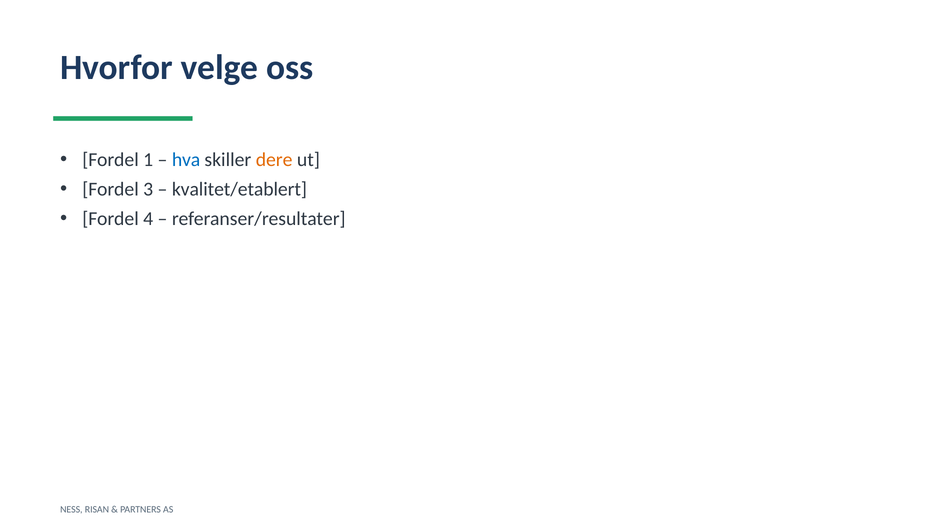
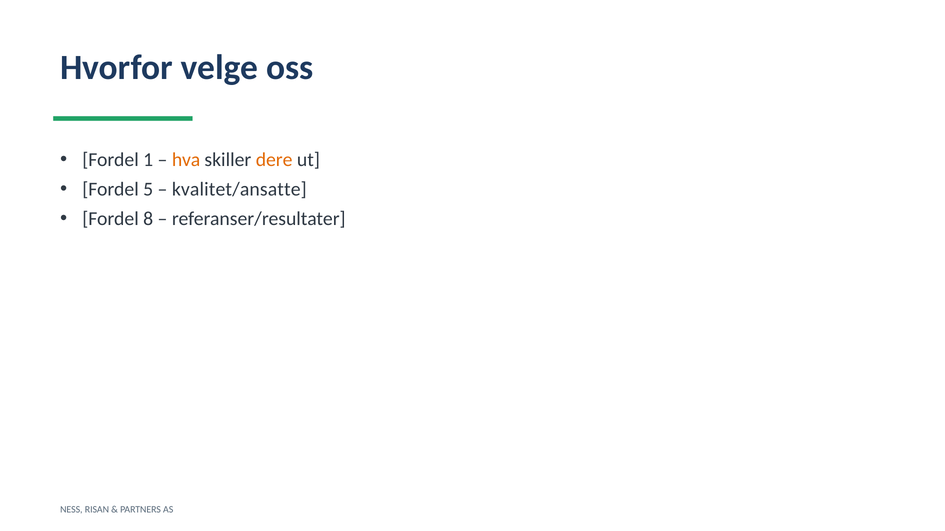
hva colour: blue -> orange (186, 160)
3: 3 -> 5 (148, 190)
kvalitet/etablert: kvalitet/etablert -> kvalitet/ansatte (239, 190)
4: 4 -> 8 (148, 219)
